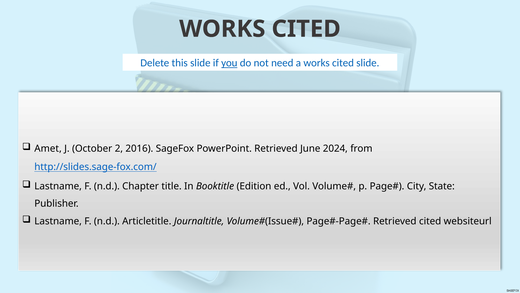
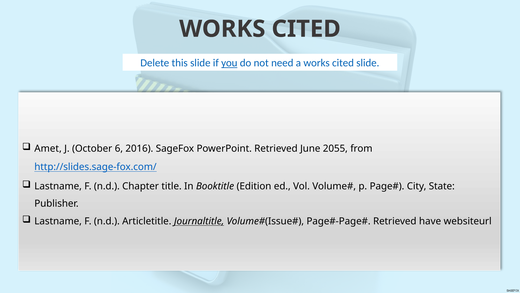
2: 2 -> 6 (119, 148)
2024: 2024 -> 2055 (335, 148)
Journaltitle underline: none -> present (199, 221)
Retrieved cited: cited -> have (430, 221)
